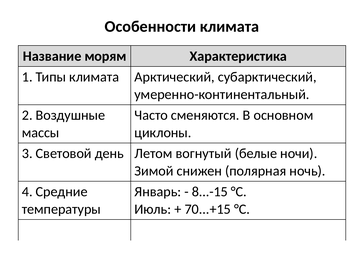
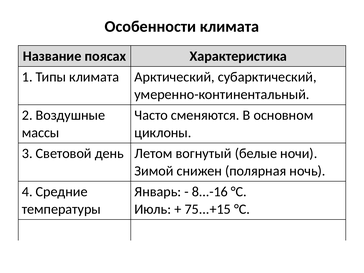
морям: морям -> поясах (105, 56)
8...-15: 8...-15 -> 8...-16 (210, 192)
70...+15: 70...+15 -> 75...+15 (208, 209)
